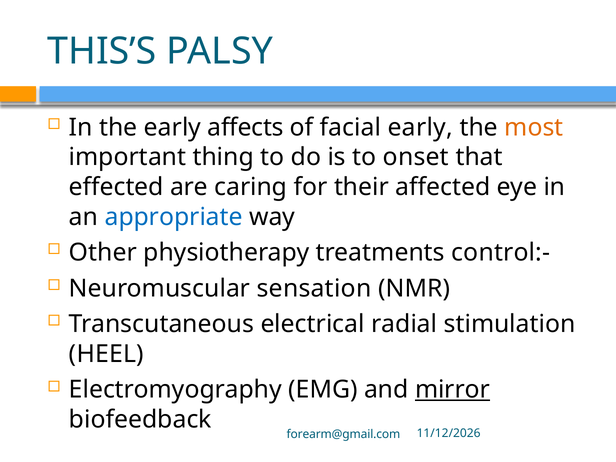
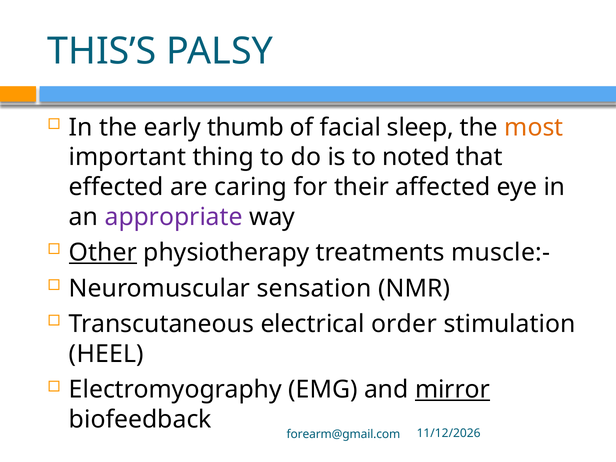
affects: affects -> thumb (246, 128)
facial early: early -> sleep (420, 128)
onset: onset -> noted (416, 157)
appropriate colour: blue -> purple (174, 217)
Other underline: none -> present (103, 253)
control:-: control:- -> muscle:- (501, 253)
radial: radial -> order (404, 324)
